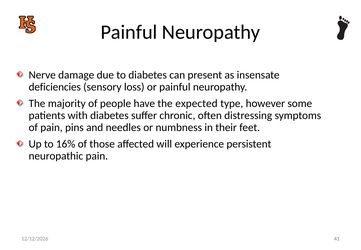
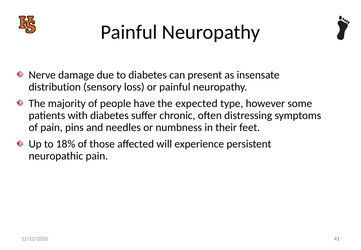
deficiencies: deficiencies -> distribution (55, 87)
16%: 16% -> 18% (66, 144)
